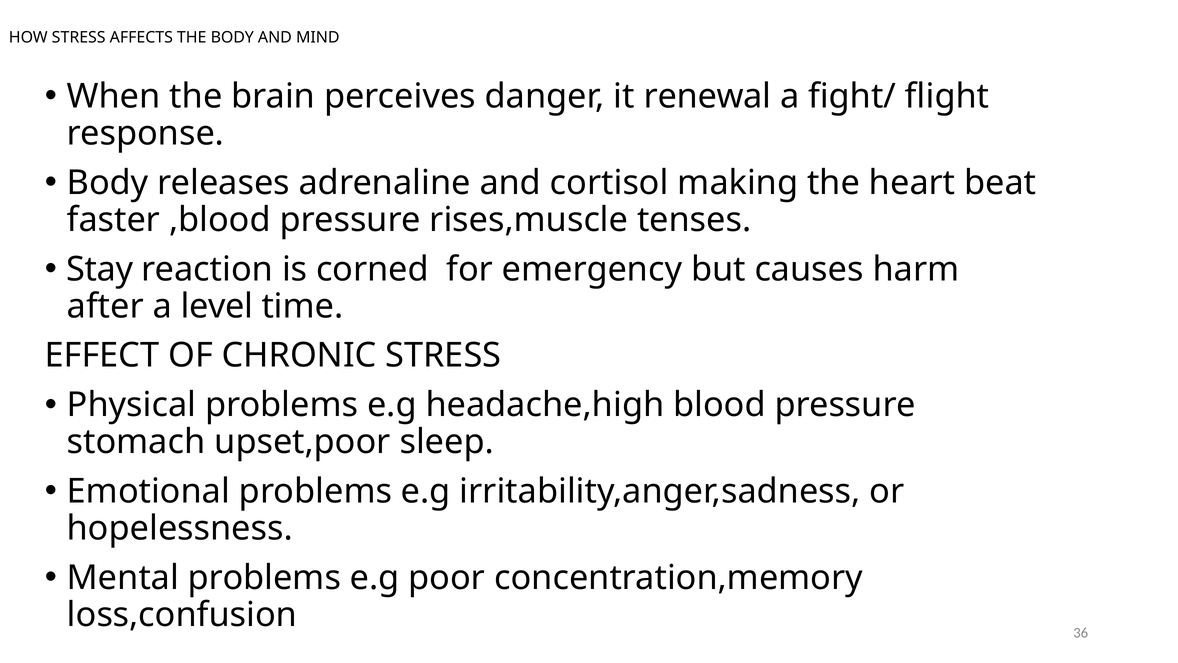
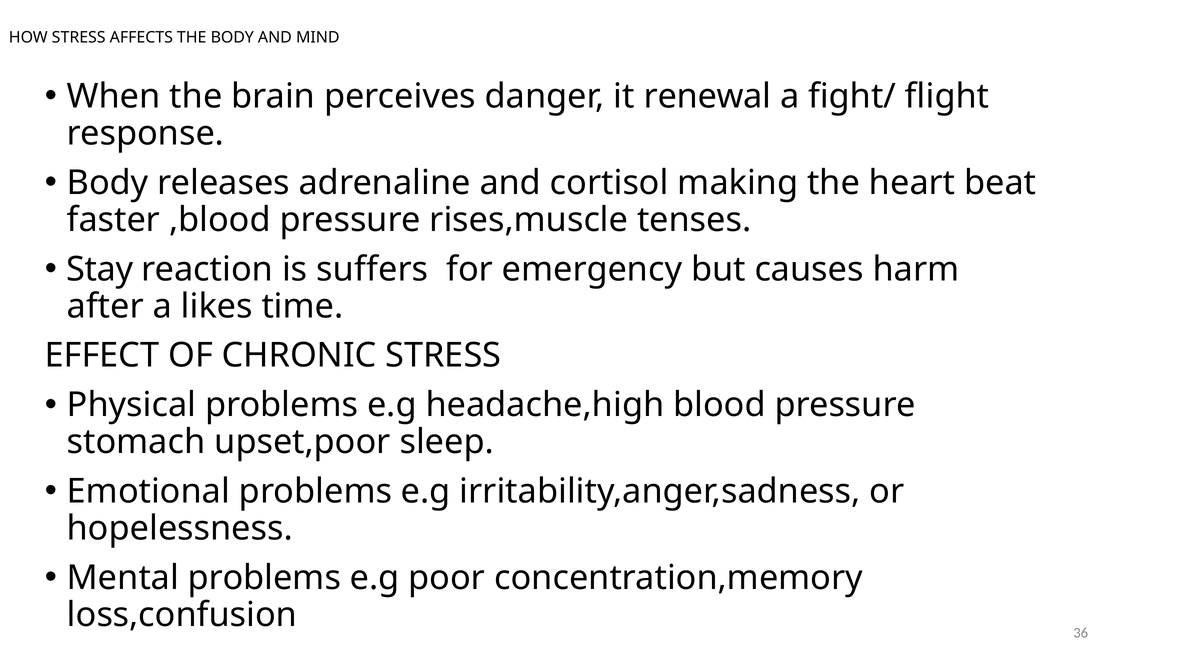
corned: corned -> suffers (372, 269)
level: level -> likes (217, 306)
